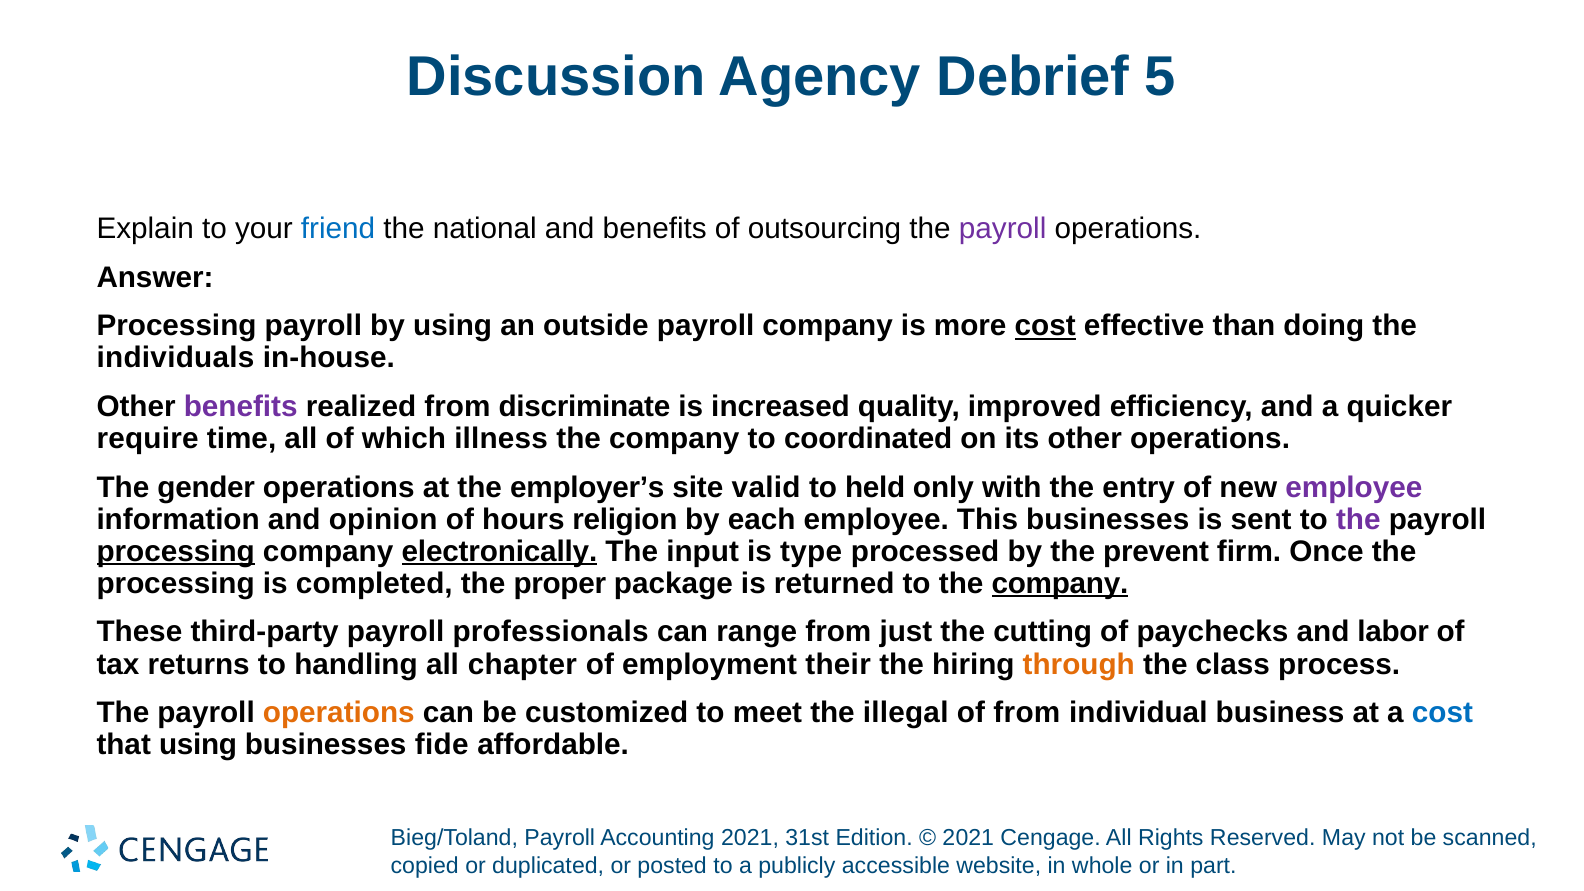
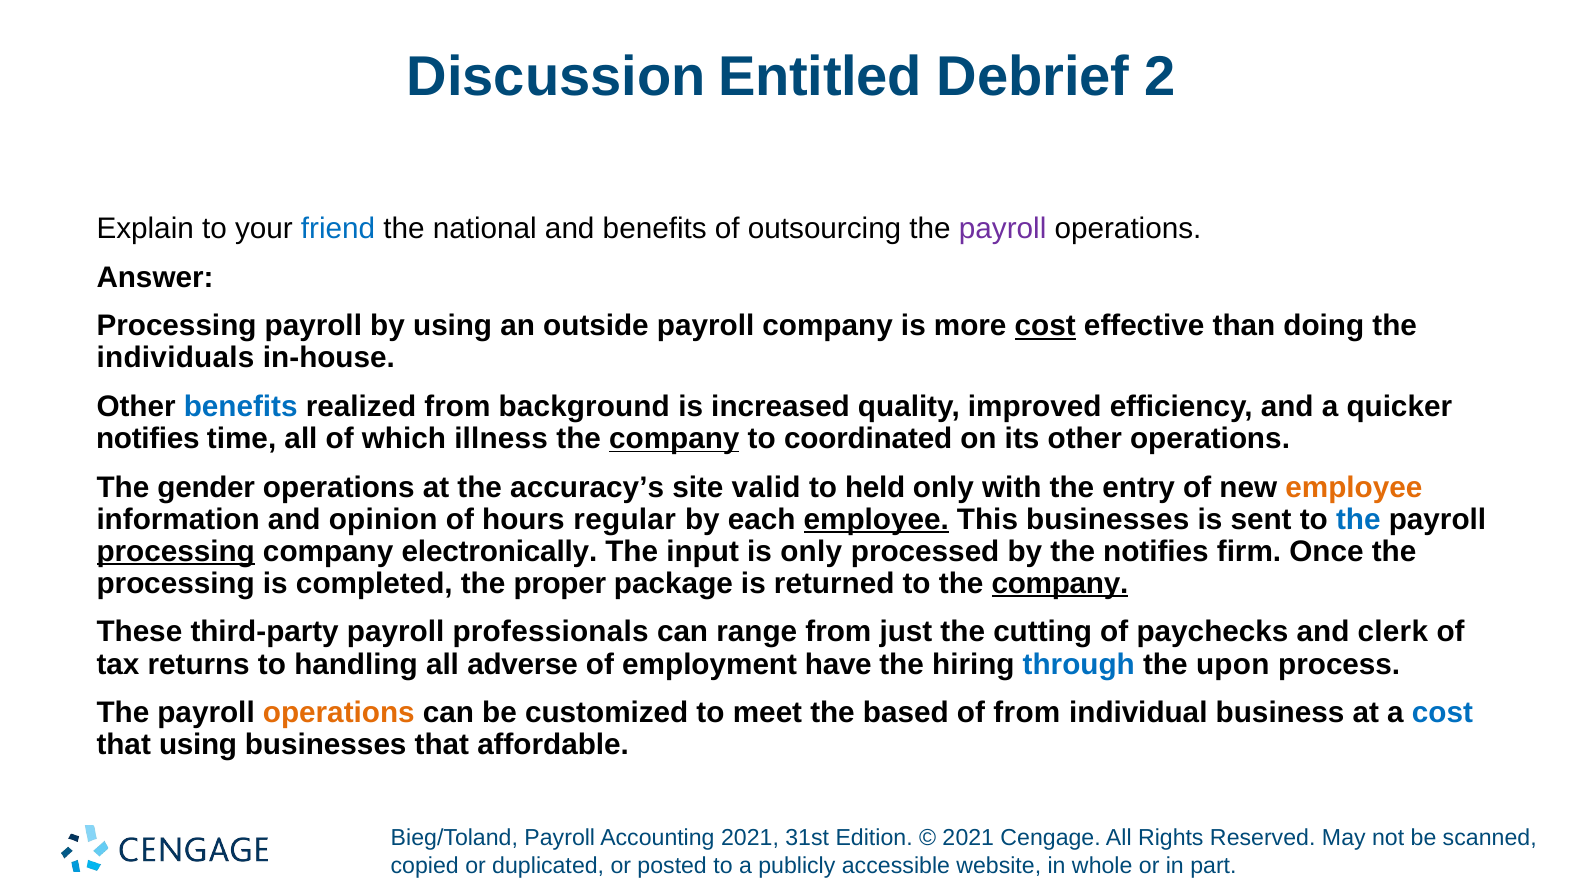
Agency: Agency -> Entitled (820, 77)
5: 5 -> 2 (1161, 77)
benefits colour: purple -> blue (241, 407)
discriminate: discriminate -> background (584, 407)
require: require -> notifies (148, 439)
company underline: none -> present (674, 439)
employer’s: employer’s -> accuracy’s (587, 487)
employee colour: purple -> orange (1354, 487)
religion: religion -> regular (625, 519)
employee underline: none -> present (876, 519)
the colour: purple -> blue (1358, 519)
electronically underline: present -> none (499, 551)
is type: type -> only (811, 551)
the prevent: prevent -> notifies (1156, 551)
labor: labor -> clerk (1393, 632)
chapter: chapter -> adverse (523, 664)
their: their -> have (838, 664)
through colour: orange -> blue (1079, 664)
class: class -> upon (1233, 664)
illegal: illegal -> based (906, 713)
businesses fide: fide -> that (442, 745)
